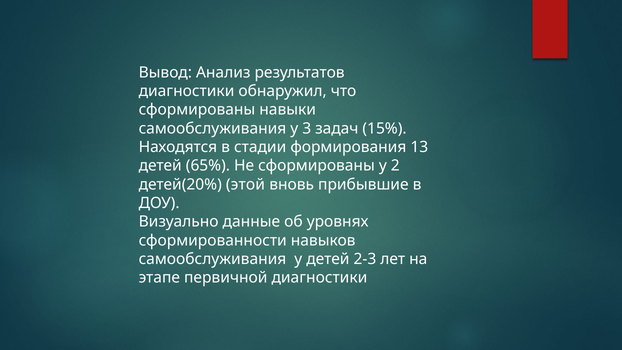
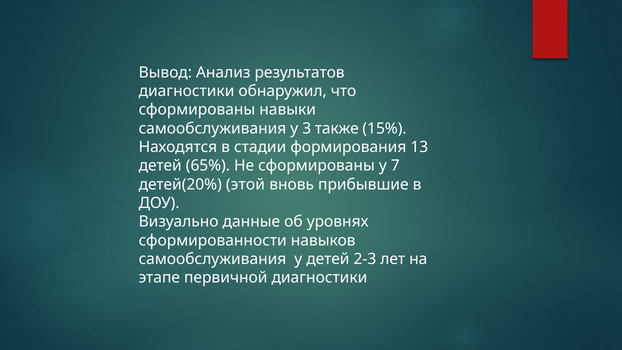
задач: задач -> также (337, 128)
2: 2 -> 7 (395, 166)
